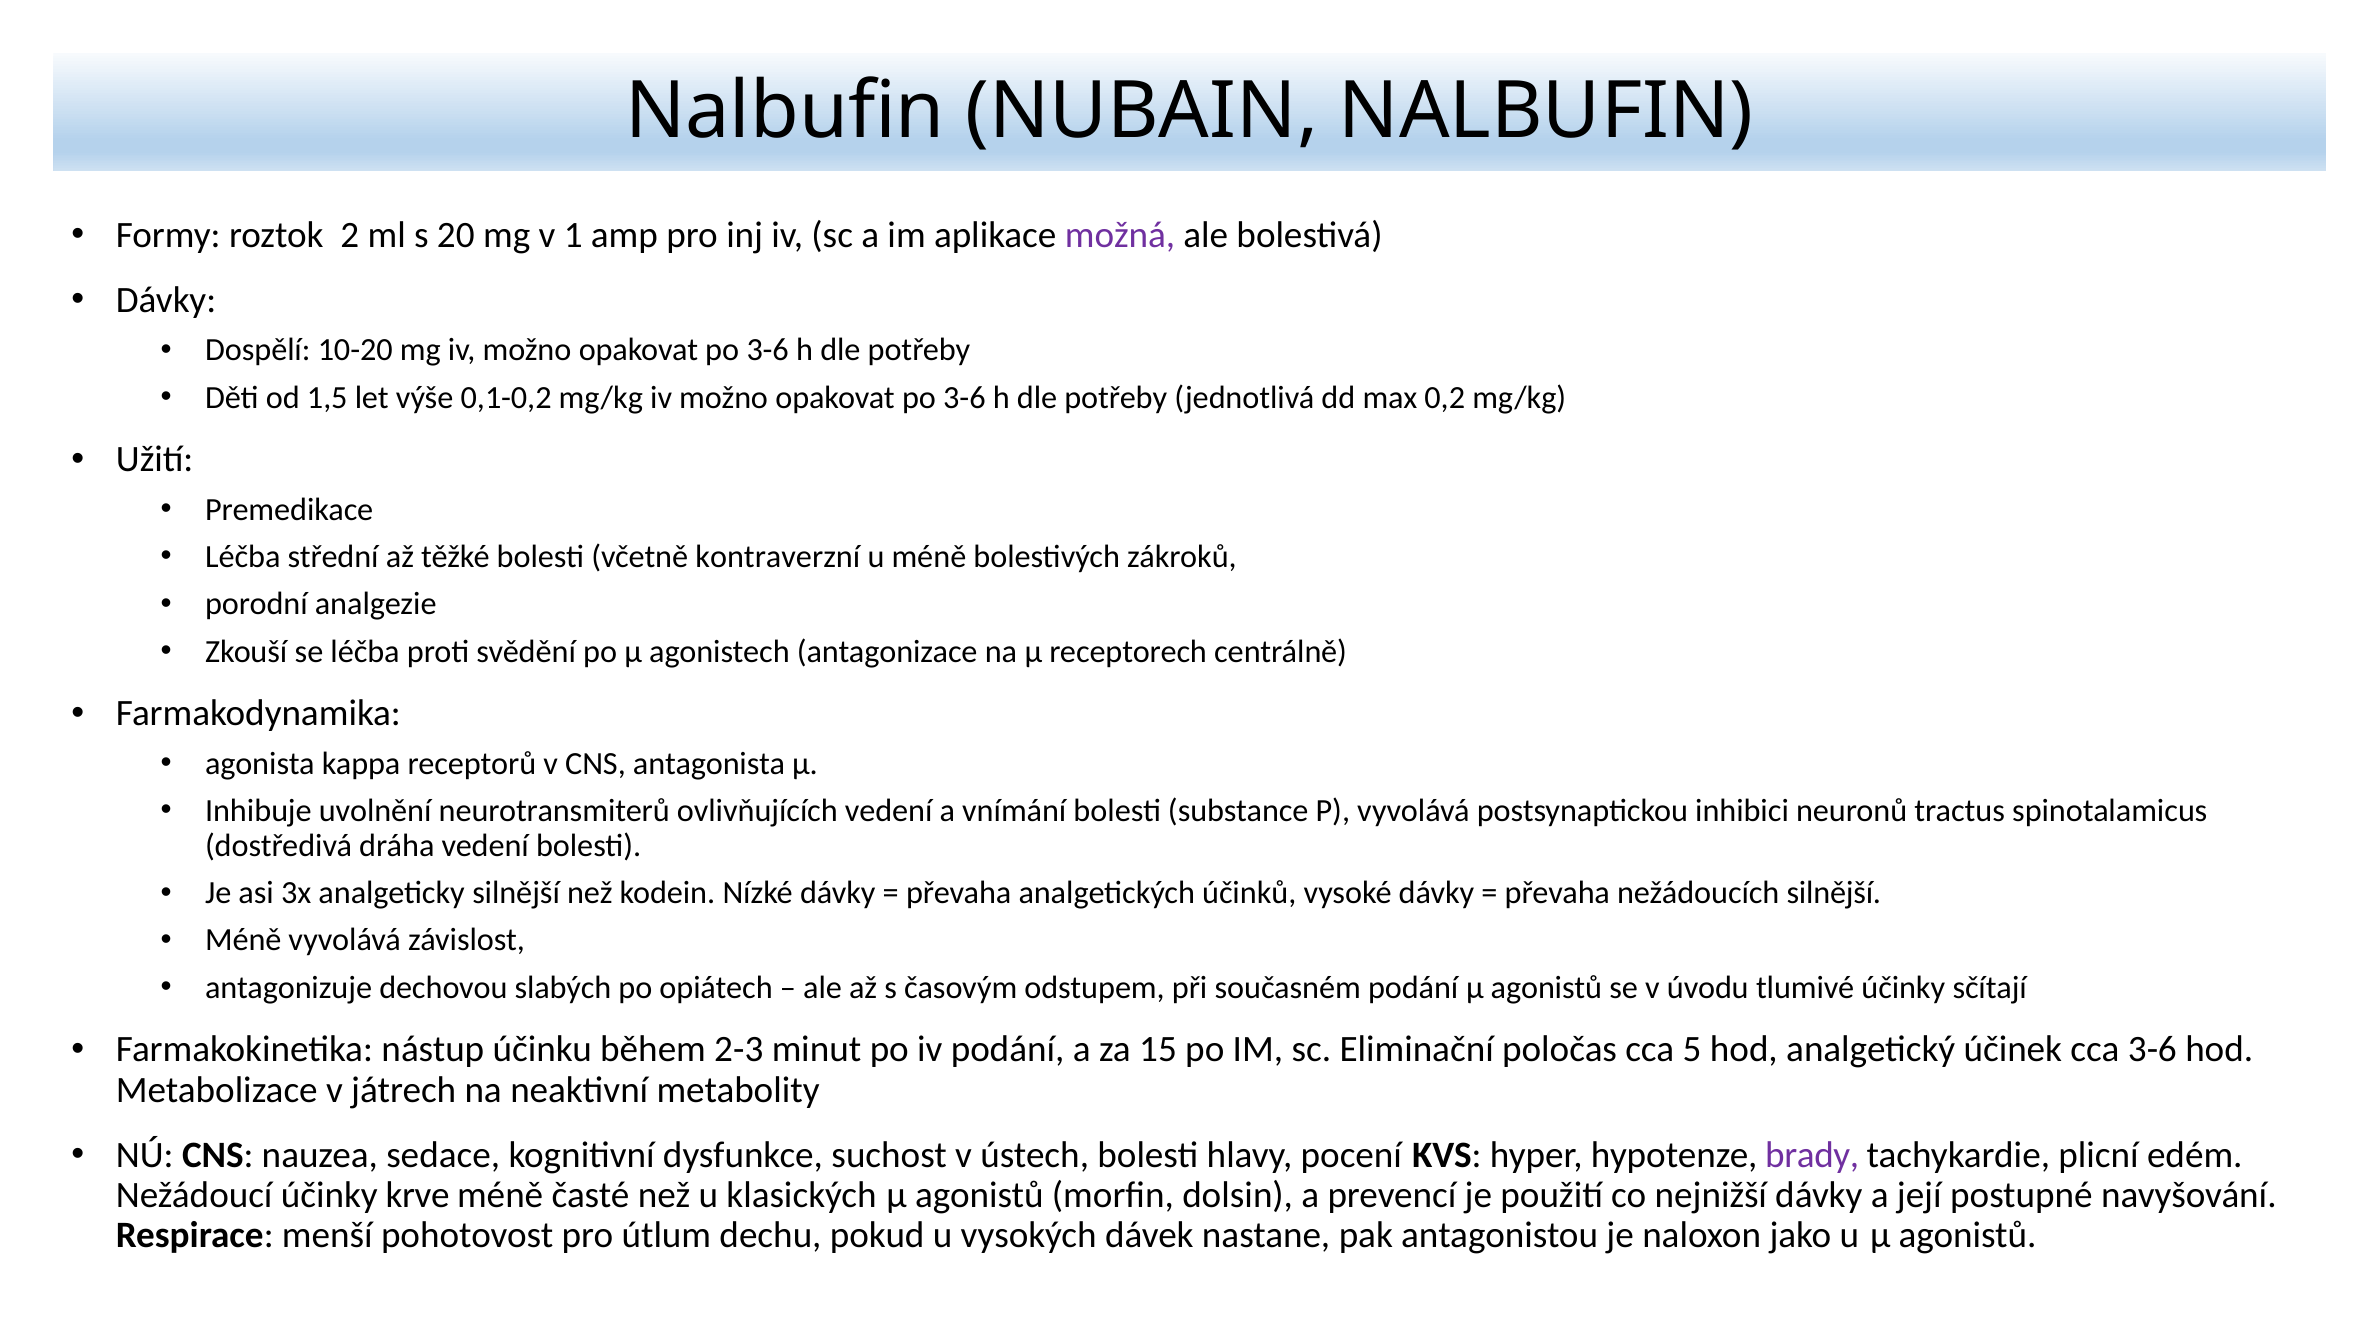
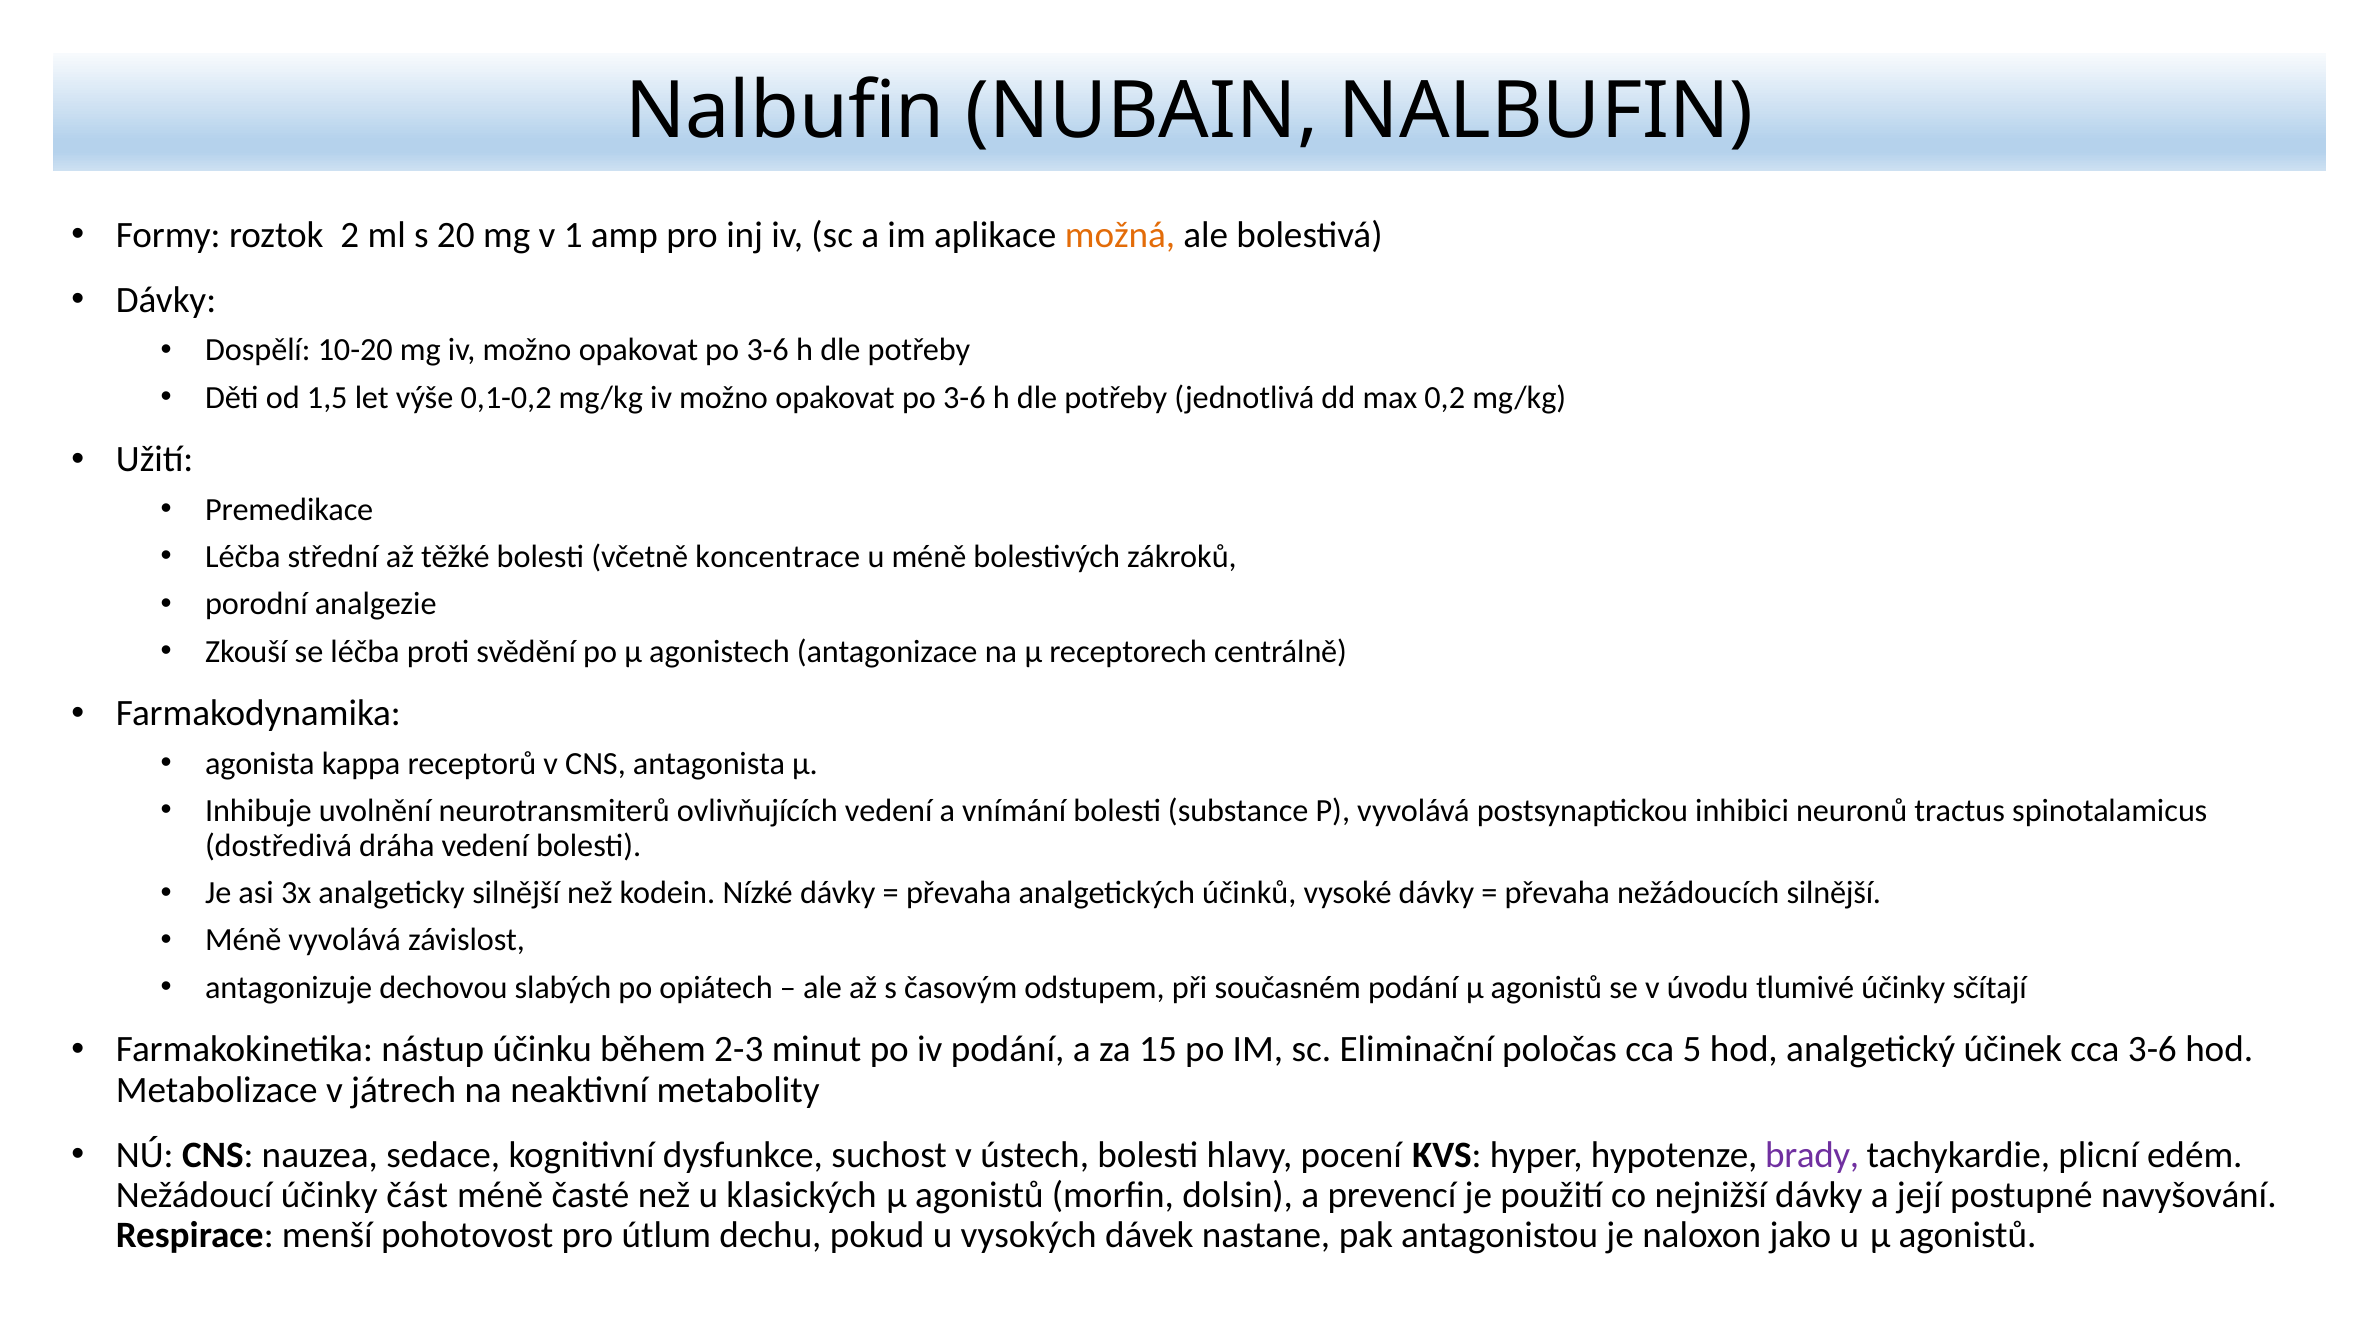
možná colour: purple -> orange (1120, 235)
kontraverzní: kontraverzní -> koncentrace (778, 557)
krve: krve -> část (417, 1195)
